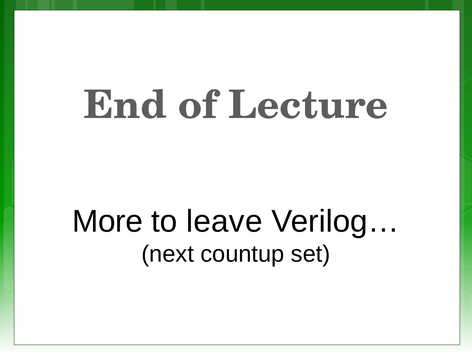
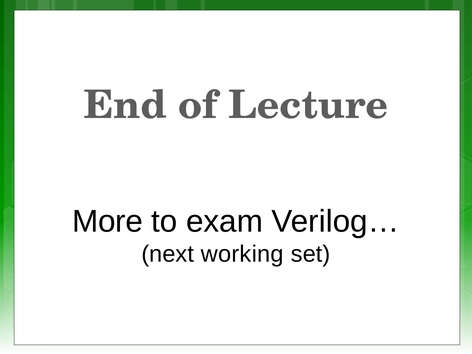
leave: leave -> exam (224, 221)
countup: countup -> working (242, 254)
